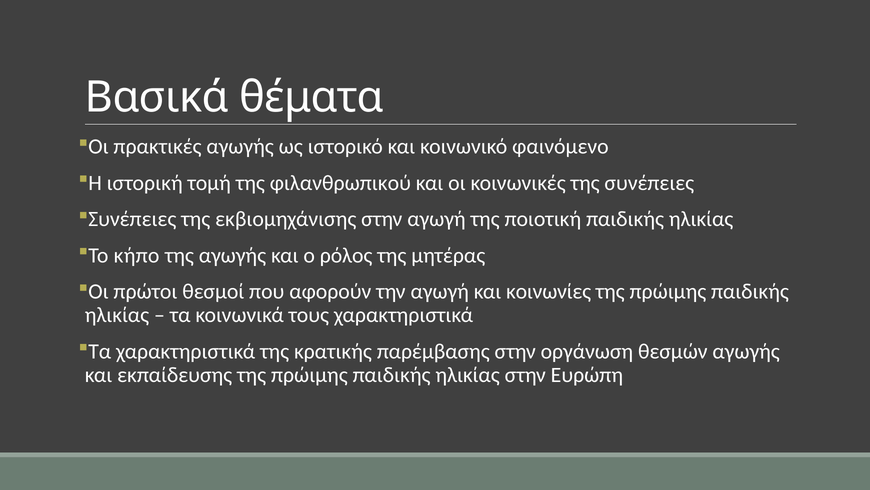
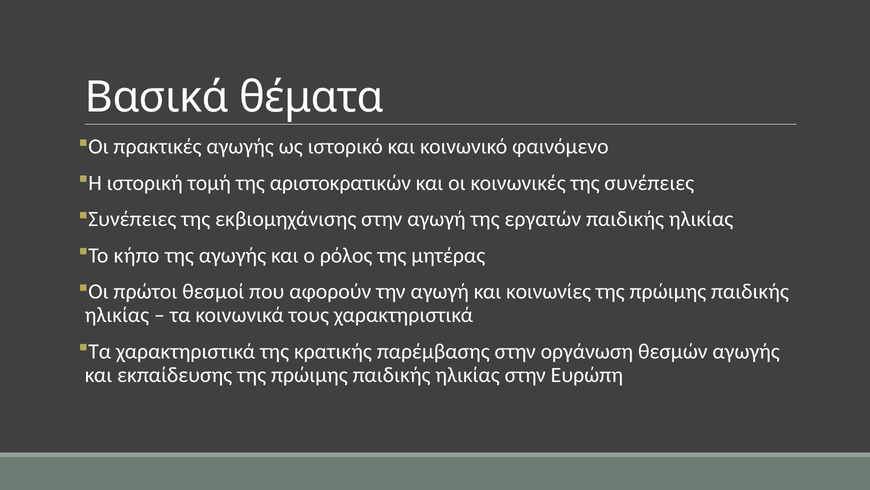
φιλανθρωπικού: φιλανθρωπικού -> αριστοκρατικών (340, 183)
ποιοτική: ποιοτική -> εργατών (543, 219)
